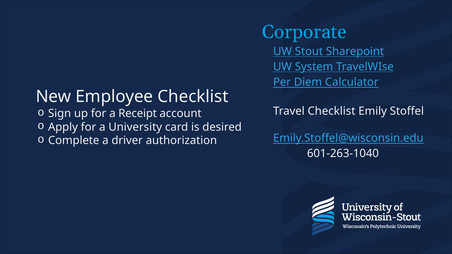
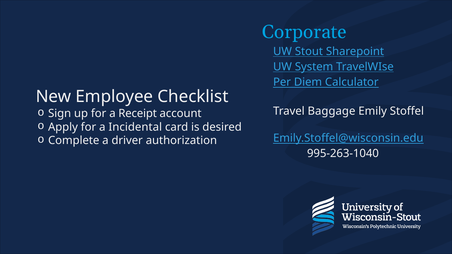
Travel Checklist: Checklist -> Baggage (332, 111)
University: University -> Incidental (135, 127)
601-263-1040: 601-263-1040 -> 995-263-1040 (343, 154)
